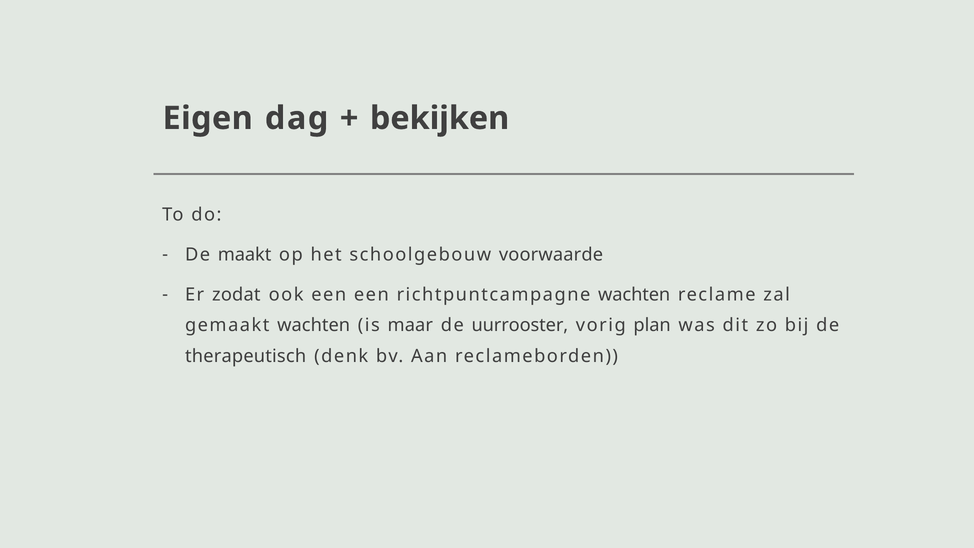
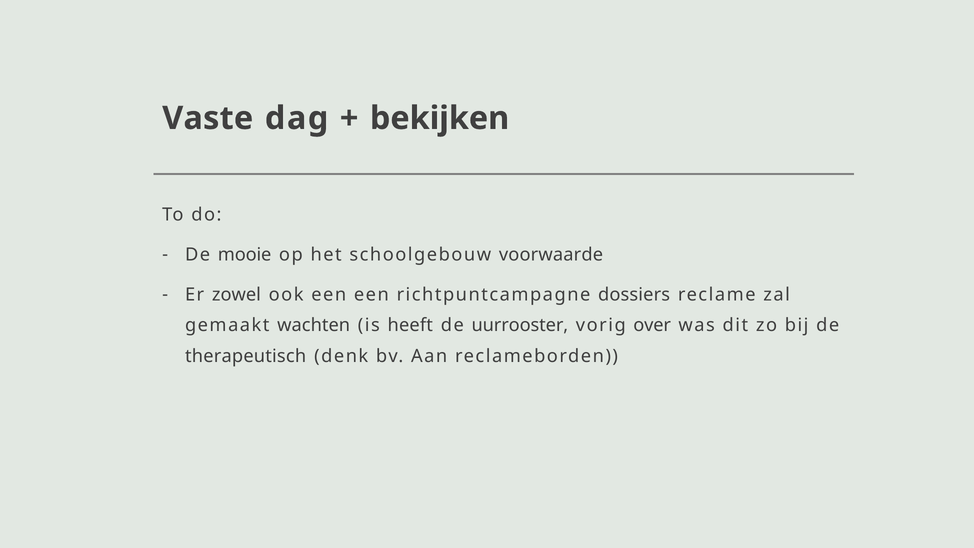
Eigen: Eigen -> Vaste (208, 118)
maakt: maakt -> mooie (245, 255)
zodat: zodat -> zowel (236, 295)
richtpuntcampagne wachten: wachten -> dossiers (634, 295)
maar: maar -> heeft (410, 325)
plan: plan -> over (652, 325)
